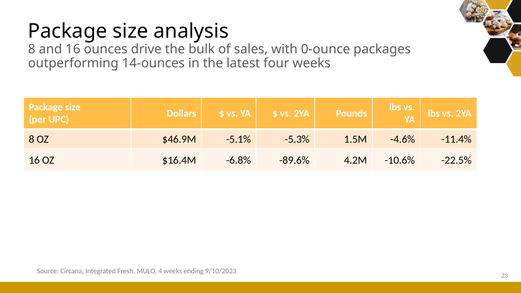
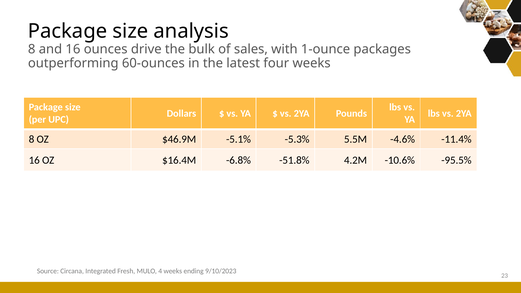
0-ounce: 0-ounce -> 1-ounce (326, 49)
14-ounces: 14-ounces -> 60-ounces (153, 63)
1.5M: 1.5M -> 5.5M (356, 139)
-89.6%: -89.6% -> -51.8% (294, 160)
-22.5%: -22.5% -> -95.5% (456, 160)
